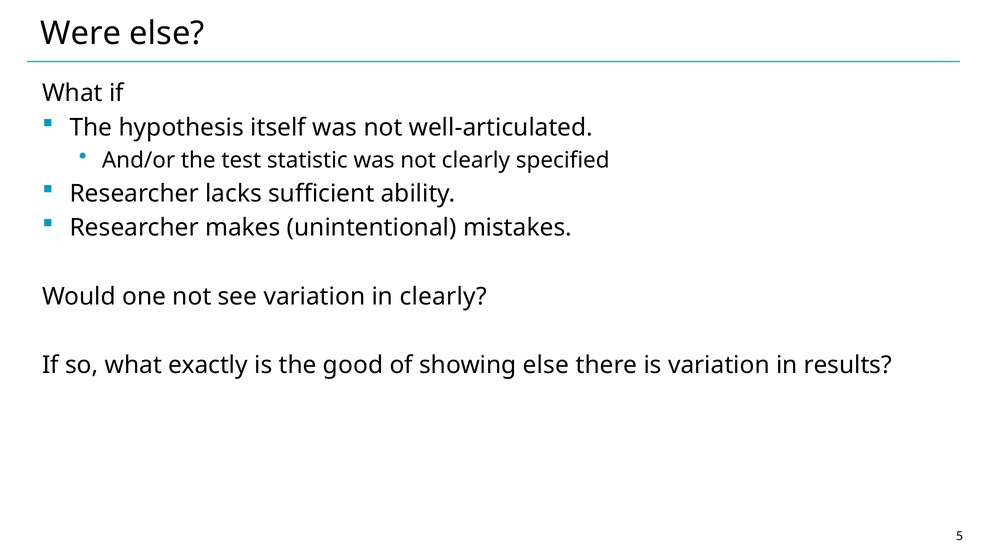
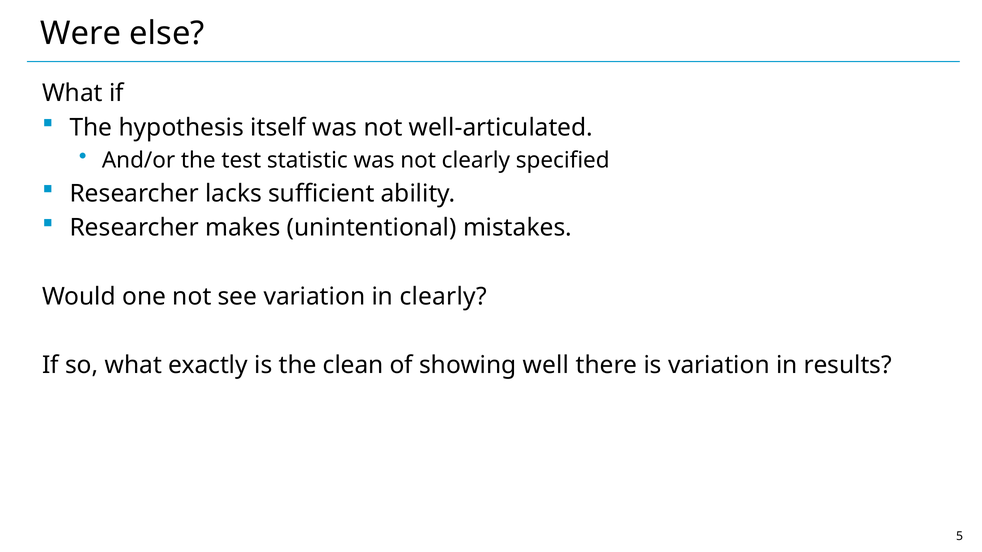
good: good -> clean (353, 365)
showing else: else -> well (546, 365)
